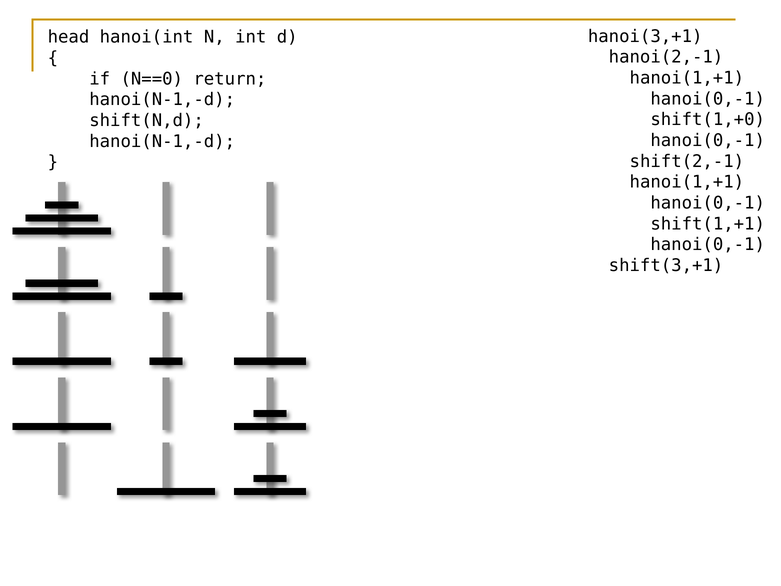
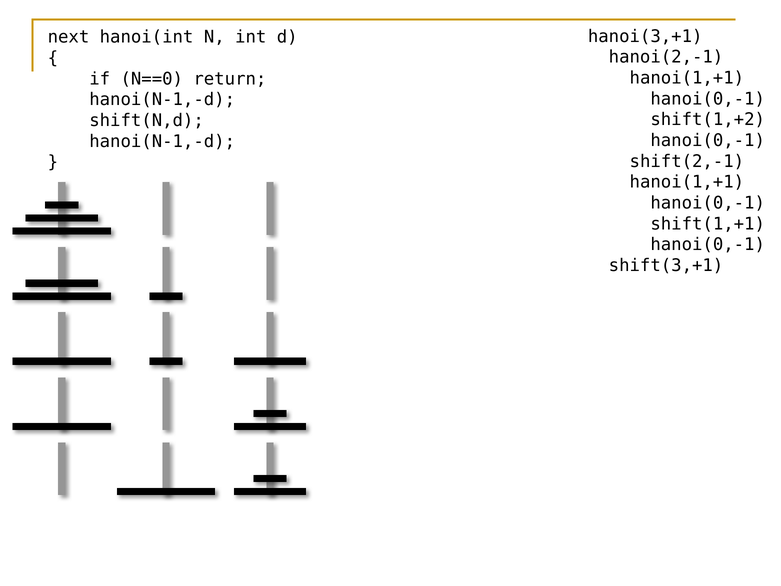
head: head -> next (68, 37)
shift(1,+0: shift(1,+0 -> shift(1,+2 (708, 120)
